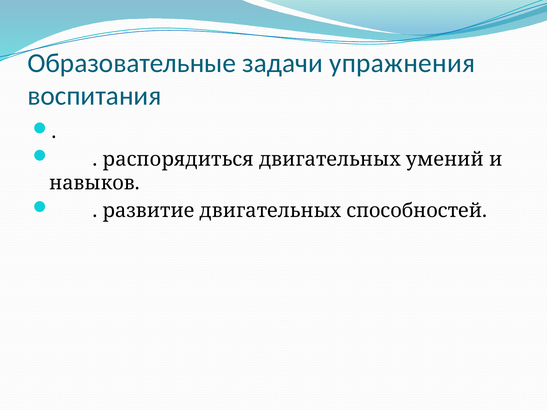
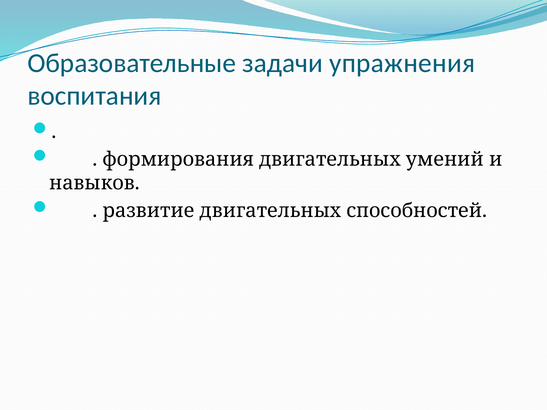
распорядиться: распорядиться -> формирования (178, 159)
